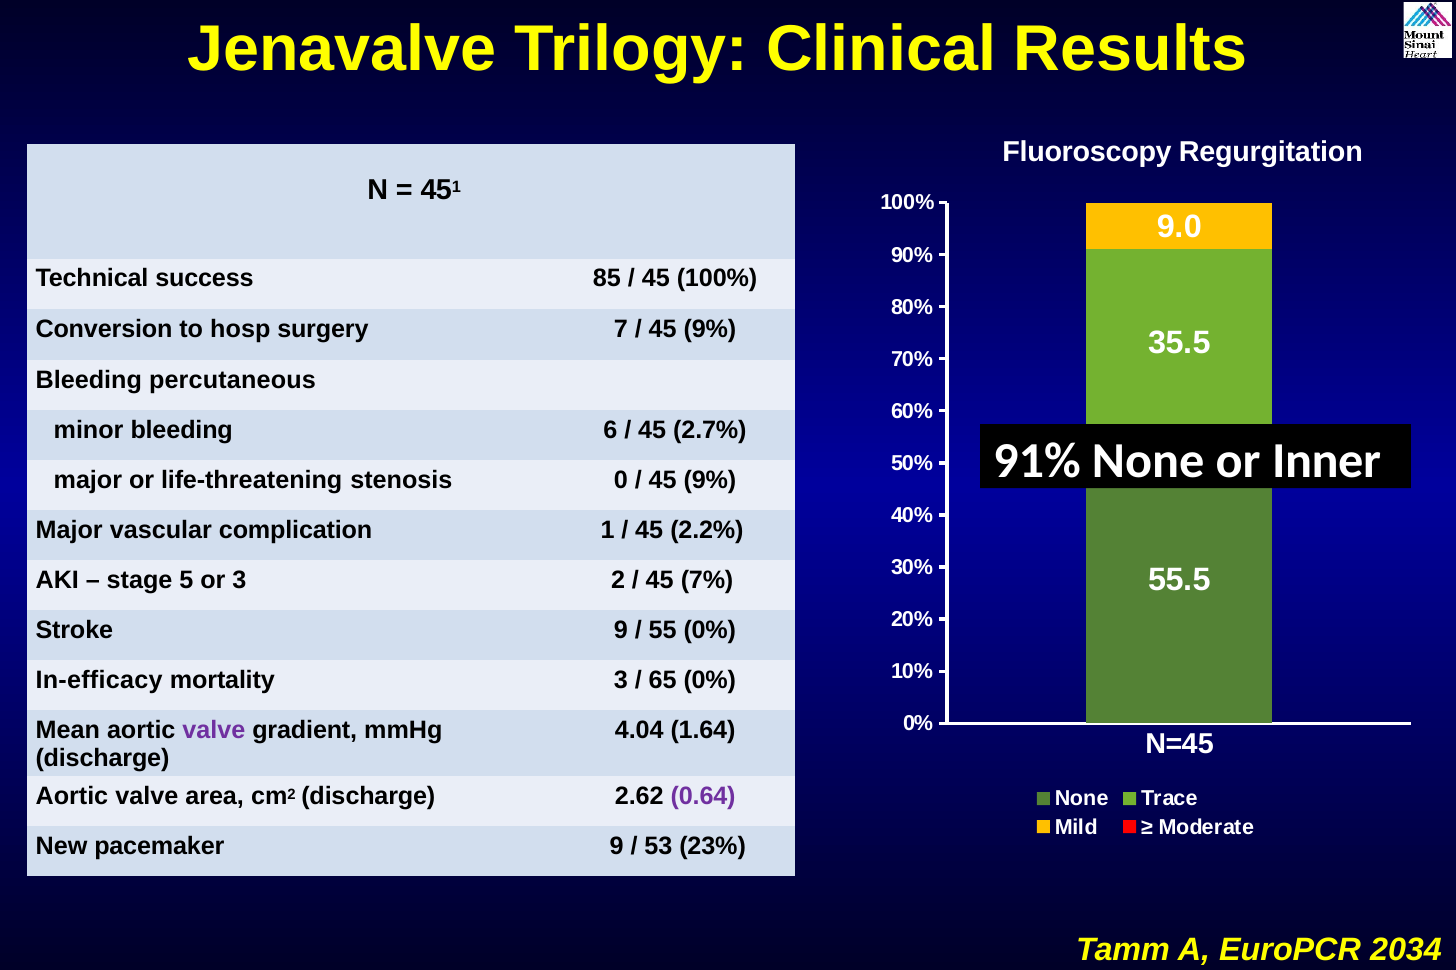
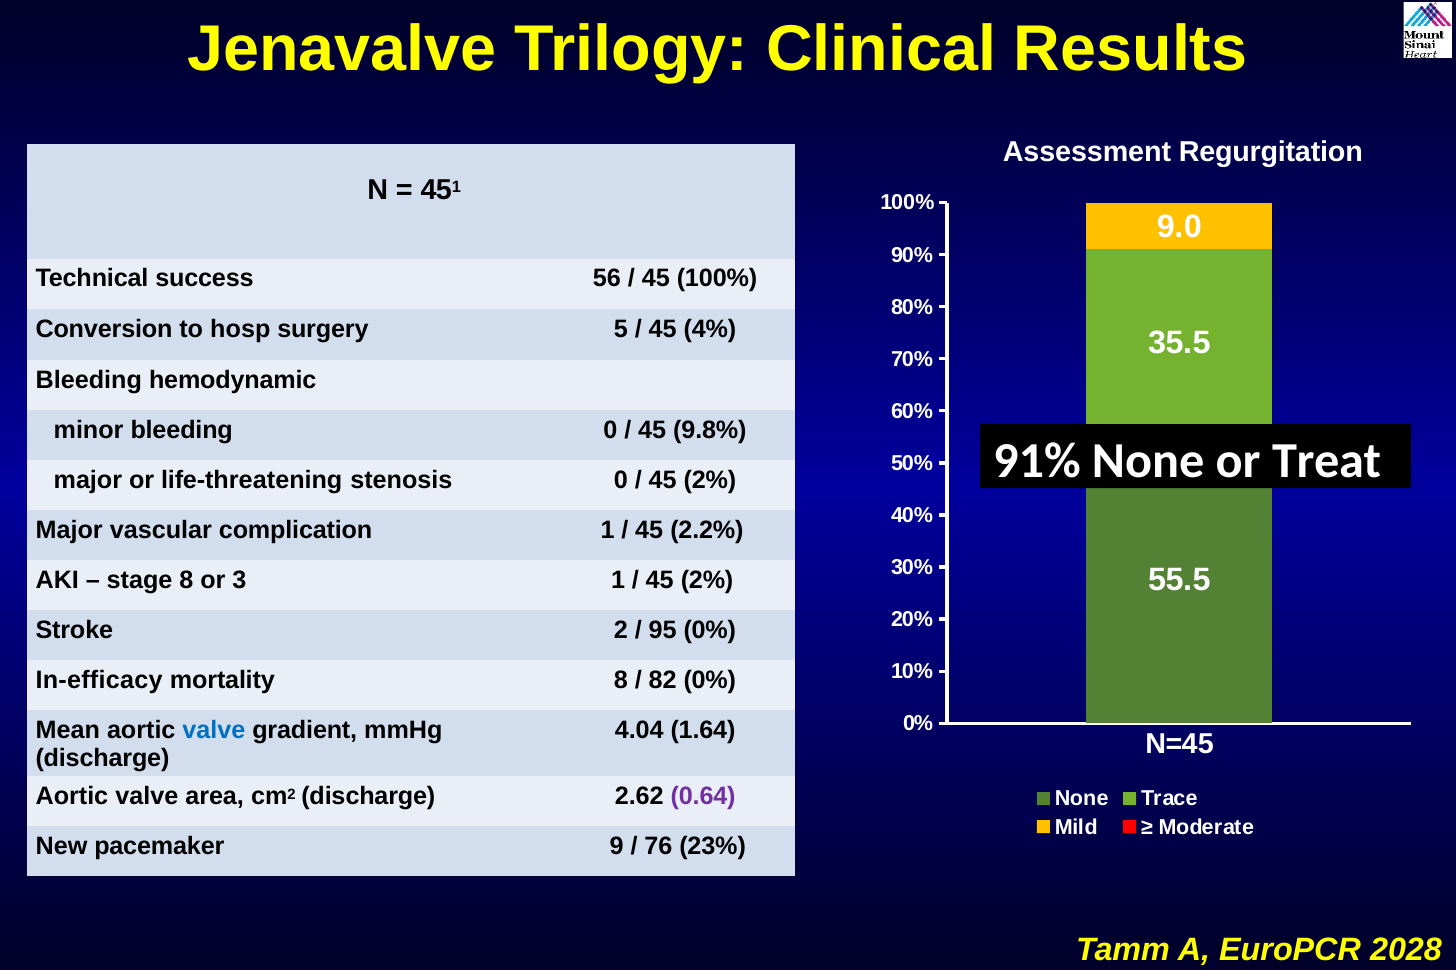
Fluoroscopy: Fluoroscopy -> Assessment (1087, 152)
85: 85 -> 56 (607, 279)
7: 7 -> 5 (621, 329)
9%: 9% -> 4% (710, 329)
percutaneous: percutaneous -> hemodynamic (233, 380)
bleeding 6: 6 -> 0 (610, 430)
2.7%: 2.7% -> 9.8% (710, 430)
Inner: Inner -> Treat (1327, 462)
9%: 9% -> 2% (710, 480)
stage 5: 5 -> 8 (186, 581)
3 2: 2 -> 1 (618, 581)
7%: 7% -> 2% (707, 581)
Stroke 9: 9 -> 2 (621, 631)
55: 55 -> 95 (663, 631)
mortality 3: 3 -> 8 (621, 681)
65: 65 -> 82 (663, 681)
valve colour: purple -> blue (214, 731)
53: 53 -> 76 (658, 847)
2034: 2034 -> 2028 (1406, 950)
